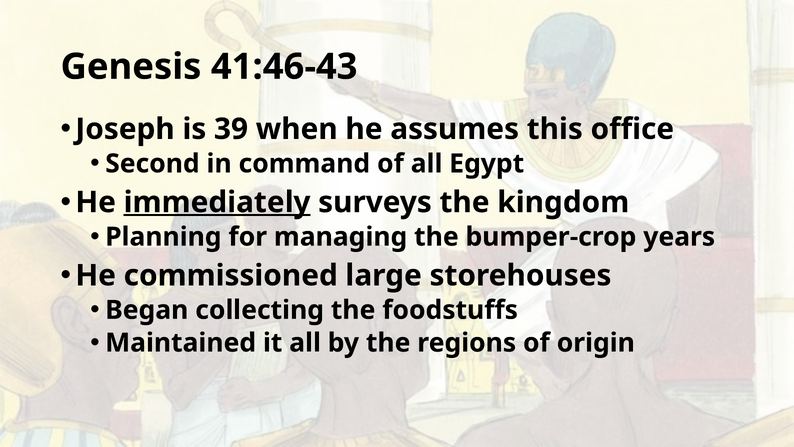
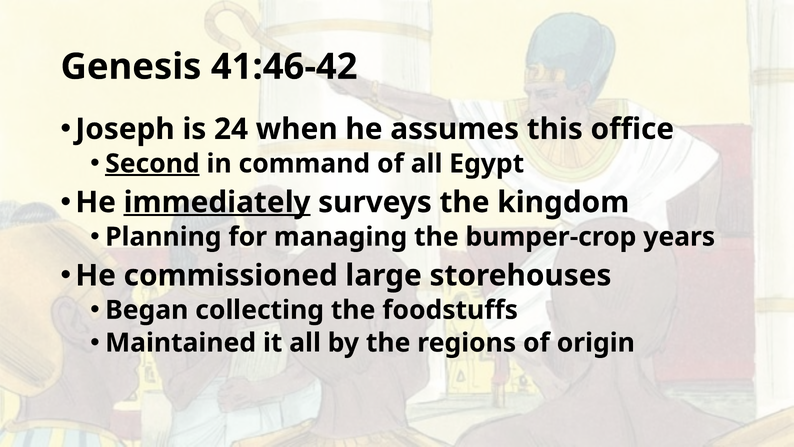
41:46-43: 41:46-43 -> 41:46-42 (284, 67)
39: 39 -> 24 (231, 129)
Second underline: none -> present (152, 164)
